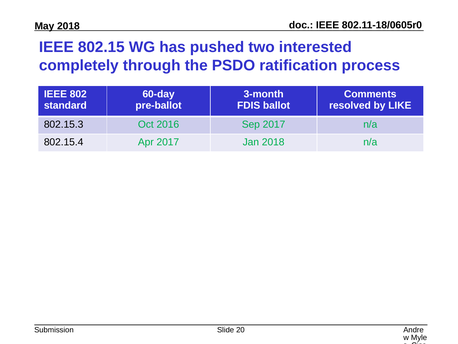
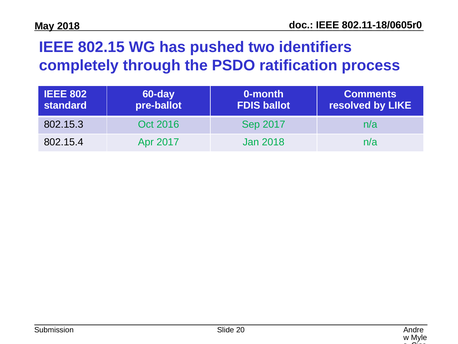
interested: interested -> identifiers (315, 47)
3-month: 3-month -> 0-month (264, 94)
